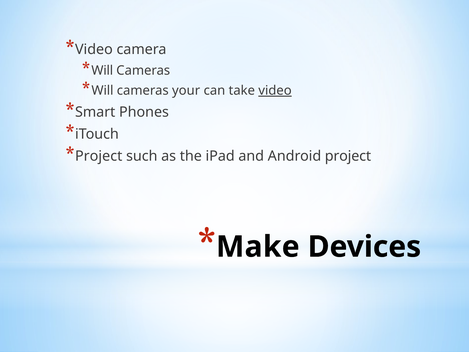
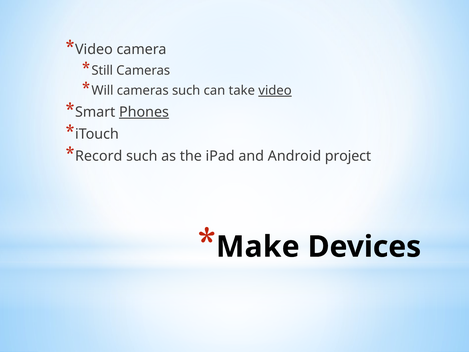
Will: Will -> Still (102, 70)
cameras your: your -> such (186, 91)
Phones underline: none -> present (144, 112)
Project: Project -> Record (99, 156)
